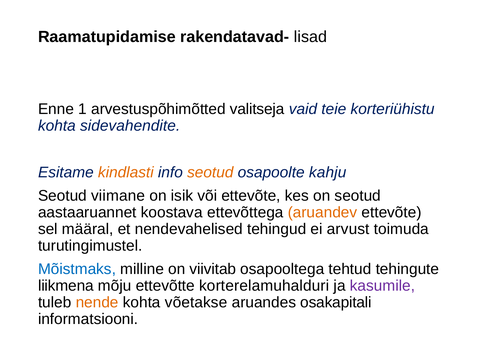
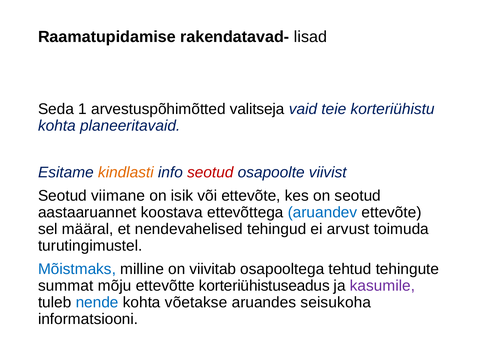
Enne: Enne -> Seda (56, 109)
sidevahendite: sidevahendite -> planeeritavaid (130, 126)
seotud colour: orange -> red (210, 173)
kahju: kahju -> viivist (328, 173)
aruandev colour: orange -> blue (323, 213)
liikmena: liikmena -> summat (66, 286)
korterelamuhalduri: korterelamuhalduri -> korteriühistuseadus (264, 286)
nende colour: orange -> blue (97, 303)
osakapitali: osakapitali -> seisukoha (336, 303)
